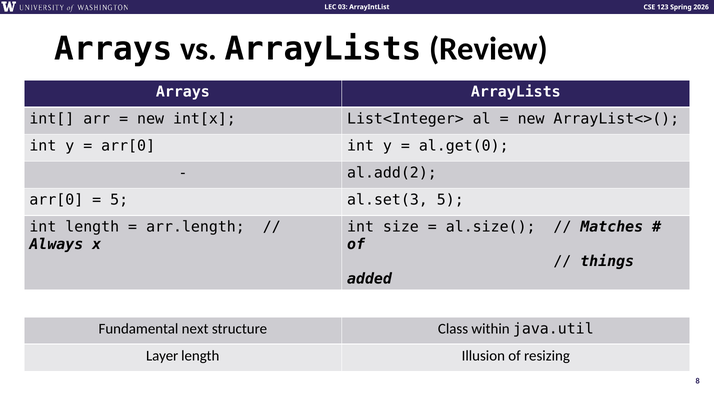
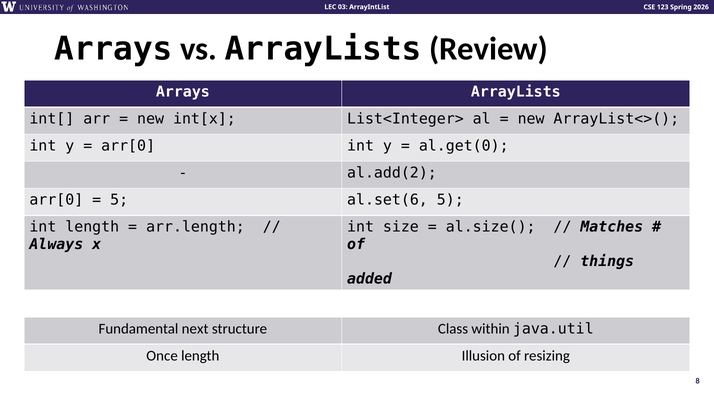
al.set(3: al.set(3 -> al.set(6 (387, 200)
Layer: Layer -> Once (162, 357)
